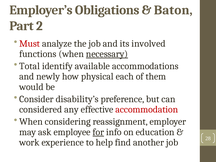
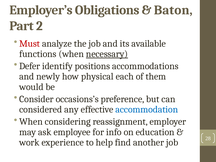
involved: involved -> available (149, 44)
Total: Total -> Defer (30, 66)
available: available -> positions (92, 66)
disability’s: disability’s -> occasions’s (77, 99)
accommodation colour: red -> blue (147, 109)
for underline: present -> none (98, 132)
